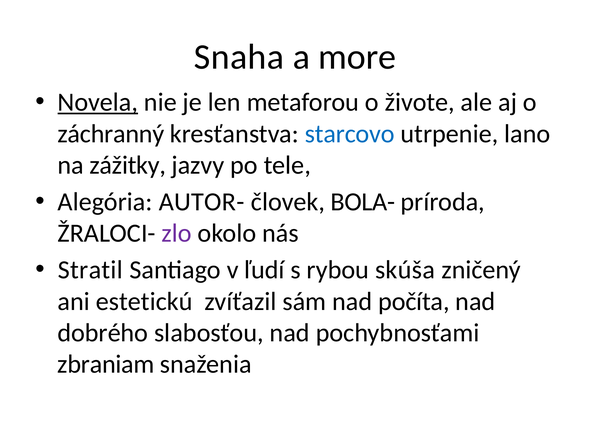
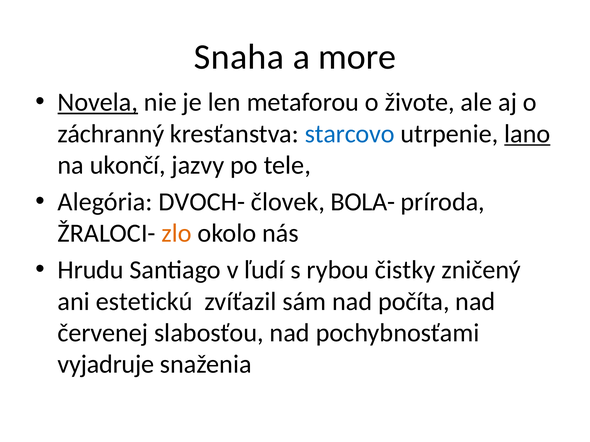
lano underline: none -> present (527, 134)
zážitky: zážitky -> ukončí (128, 165)
AUTOR-: AUTOR- -> DVOCH- (202, 202)
zlo colour: purple -> orange (177, 234)
Stratil: Stratil -> Hrudu (91, 270)
skúša: skúša -> čistky (405, 270)
dobrého: dobrého -> červenej (103, 333)
zbraniam: zbraniam -> vyjadruje (106, 365)
